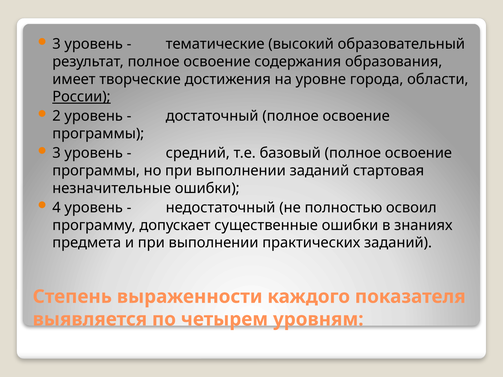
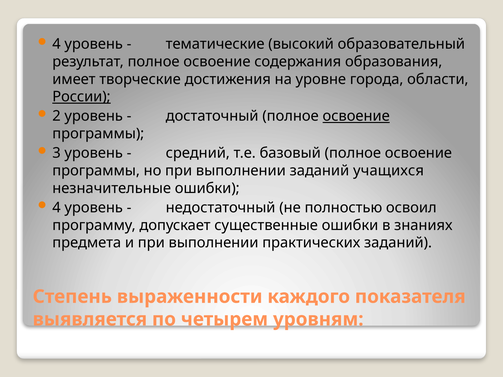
3: 3 -> 4 (57, 44)
освоение underline: none -> present (356, 116)
стартовая: стартовая -> учащихся (389, 171)
